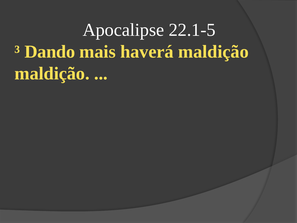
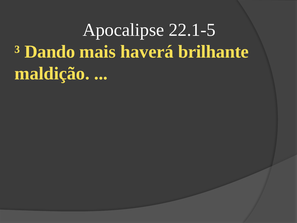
haverá maldição: maldição -> brilhante (213, 52)
